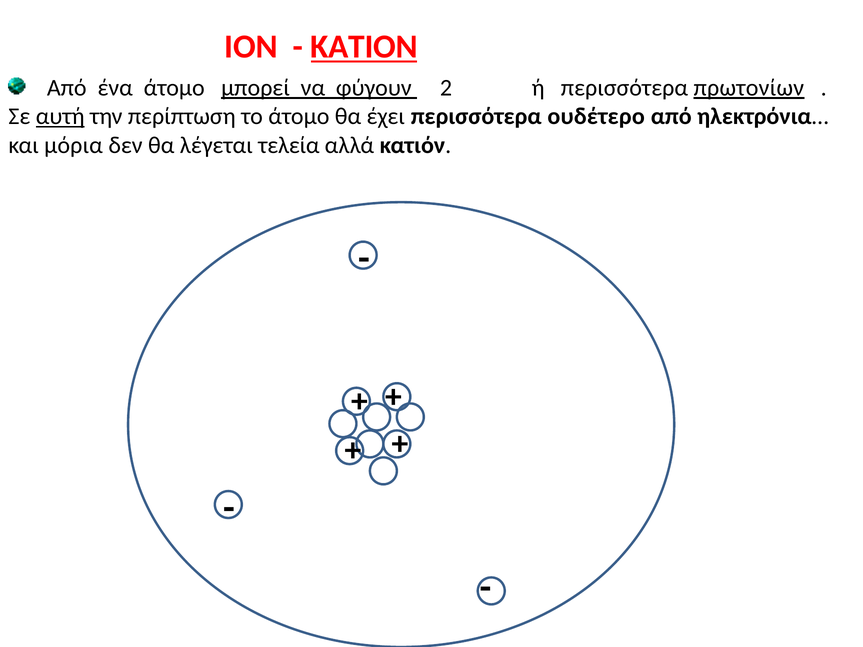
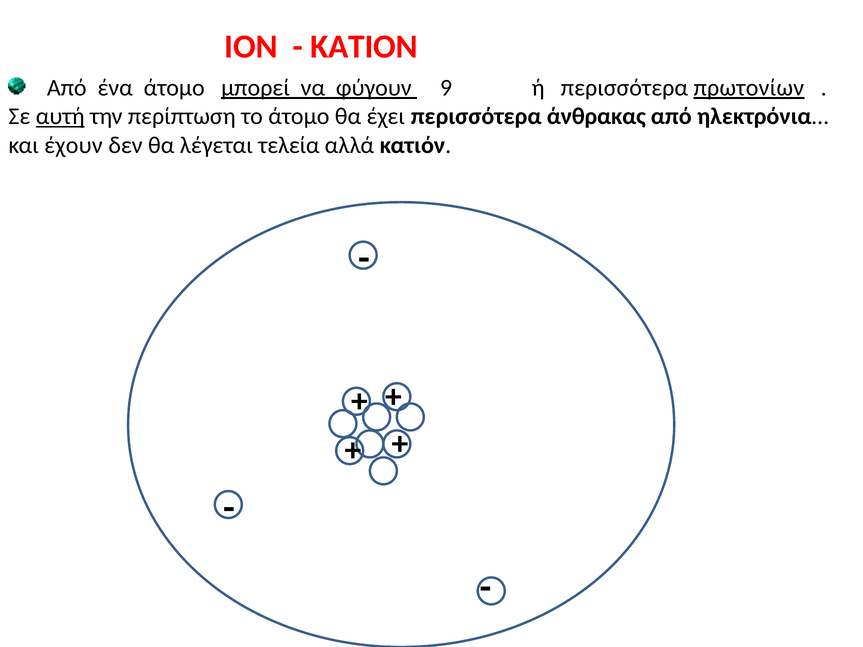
ΚΑΤΙΟΝ underline: present -> none (364, 47)
2: 2 -> 9 (446, 88)
ουδέτερο: ουδέτερο -> άνθρακας (596, 116)
μόρια: μόρια -> έχουν (73, 145)
